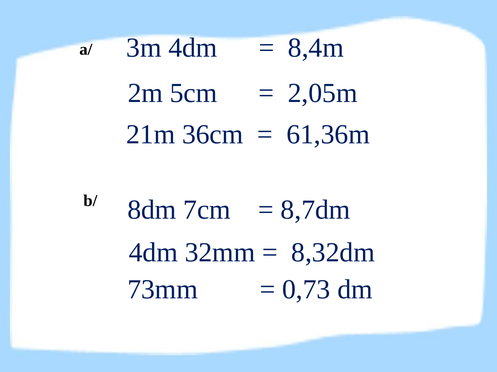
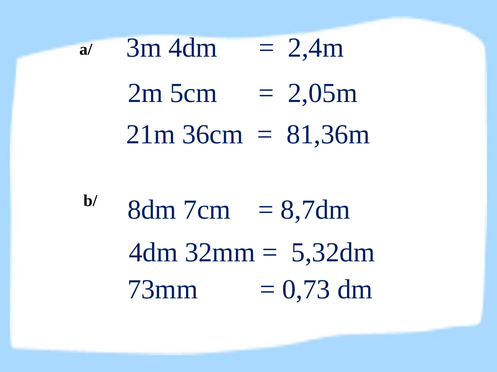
8,4m: 8,4m -> 2,4m (316, 48)
61,36m: 61,36m -> 81,36m (328, 135)
8,32dm: 8,32dm -> 5,32dm (333, 253)
